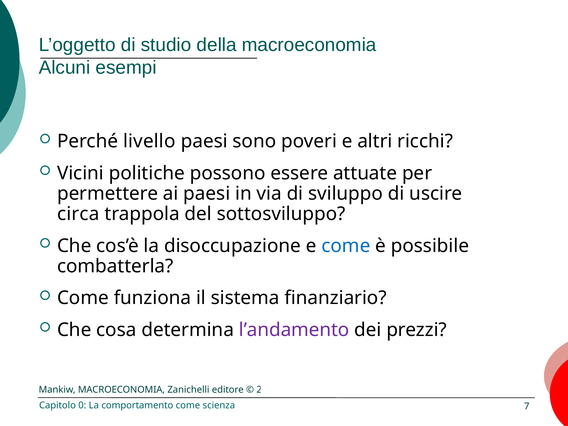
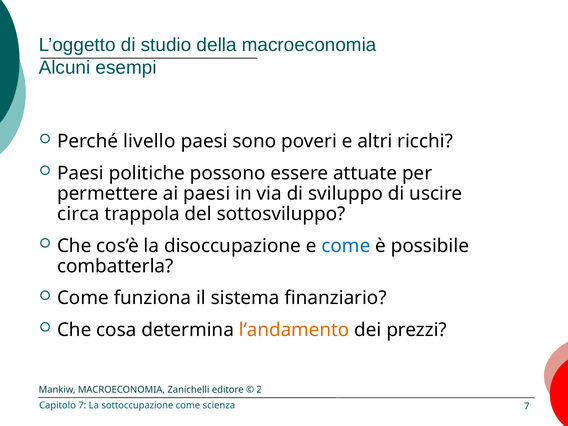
Vicini: Vicini -> Paesi (80, 173)
l’andamento colour: purple -> orange (294, 330)
Capitolo 0: 0 -> 7 (82, 406)
comportamento: comportamento -> sottoccupazione (137, 406)
